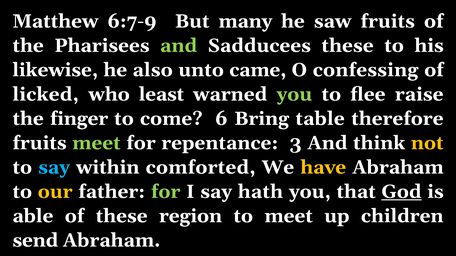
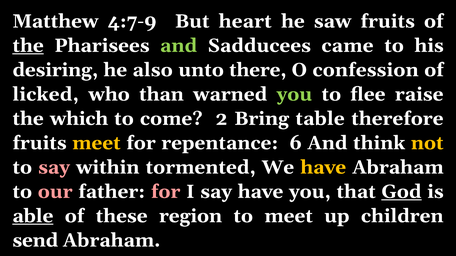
6:7-9: 6:7-9 -> 4:7-9 (132, 21)
many: many -> heart (245, 21)
the underline: none -> present (28, 46)
Sadducees these: these -> came (347, 46)
likewise: likewise -> desiring (55, 70)
came: came -> there (258, 70)
confessing: confessing -> confession (366, 70)
least: least -> than (161, 94)
finger: finger -> which (79, 119)
6: 6 -> 2 (221, 119)
meet colour: light green -> yellow (96, 143)
3: 3 -> 6 (296, 143)
say colour: light blue -> pink (54, 168)
comforted: comforted -> tormented (201, 168)
our colour: yellow -> pink (55, 192)
for colour: light green -> pink (166, 192)
say hath: hath -> have (261, 192)
able underline: none -> present (33, 216)
